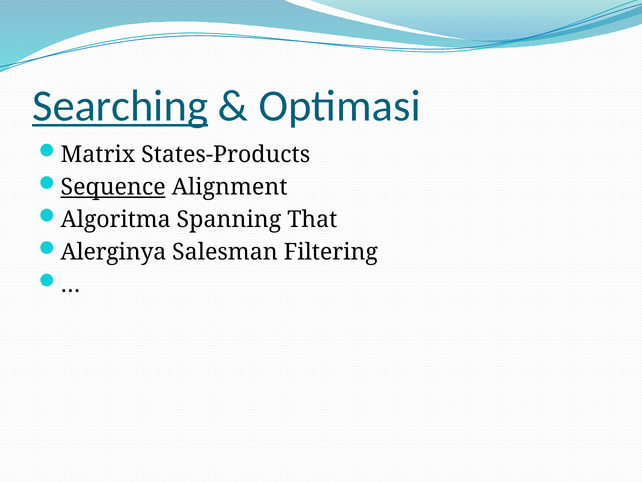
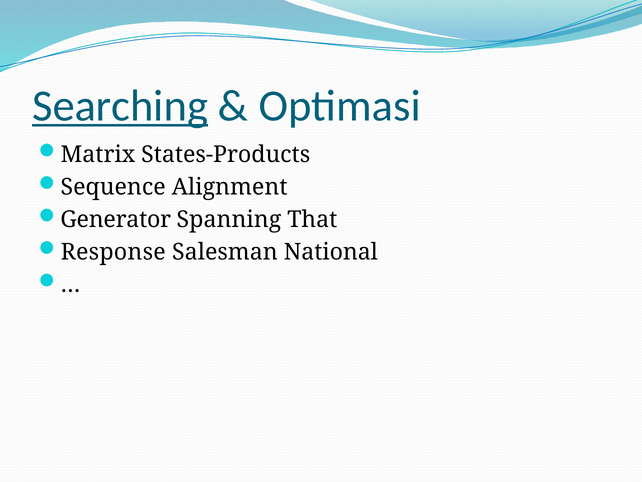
Sequence underline: present -> none (113, 187)
Algoritma: Algoritma -> Generator (116, 219)
Alerginya: Alerginya -> Response (113, 252)
Filtering: Filtering -> National (331, 252)
